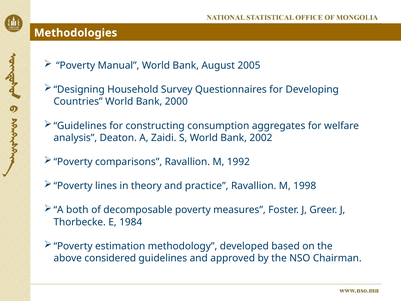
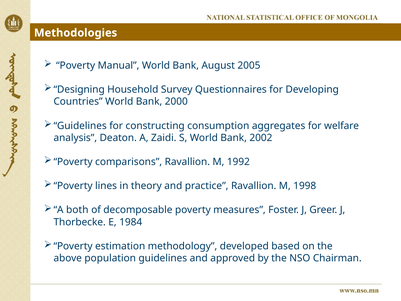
considered: considered -> population (110, 258)
